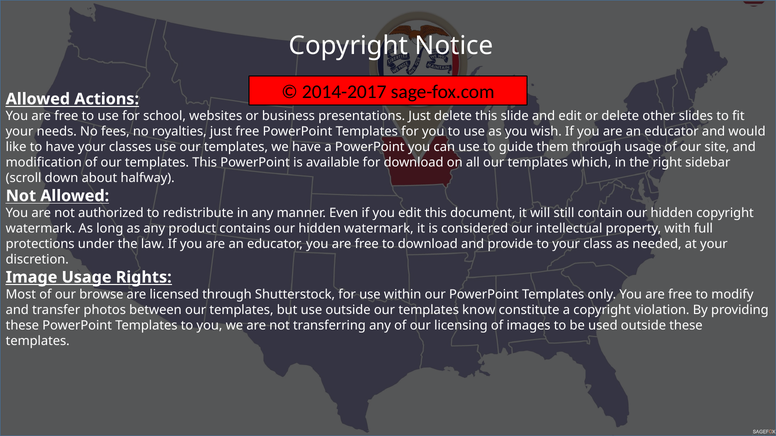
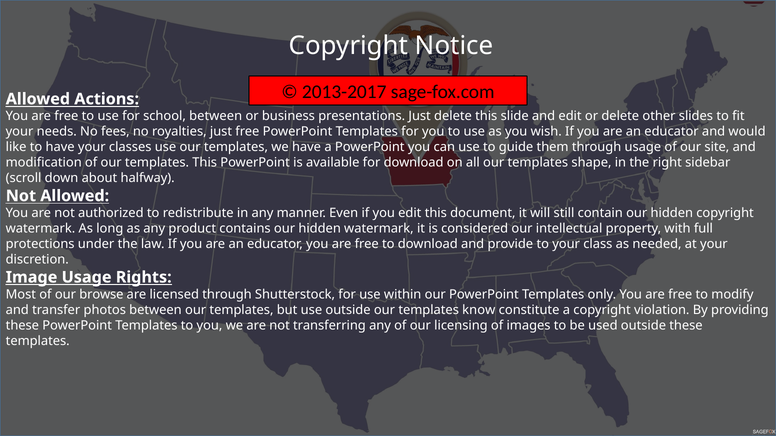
2014-2017: 2014-2017 -> 2013-2017 (344, 92)
school websites: websites -> between (216, 116)
which: which -> shape (591, 163)
